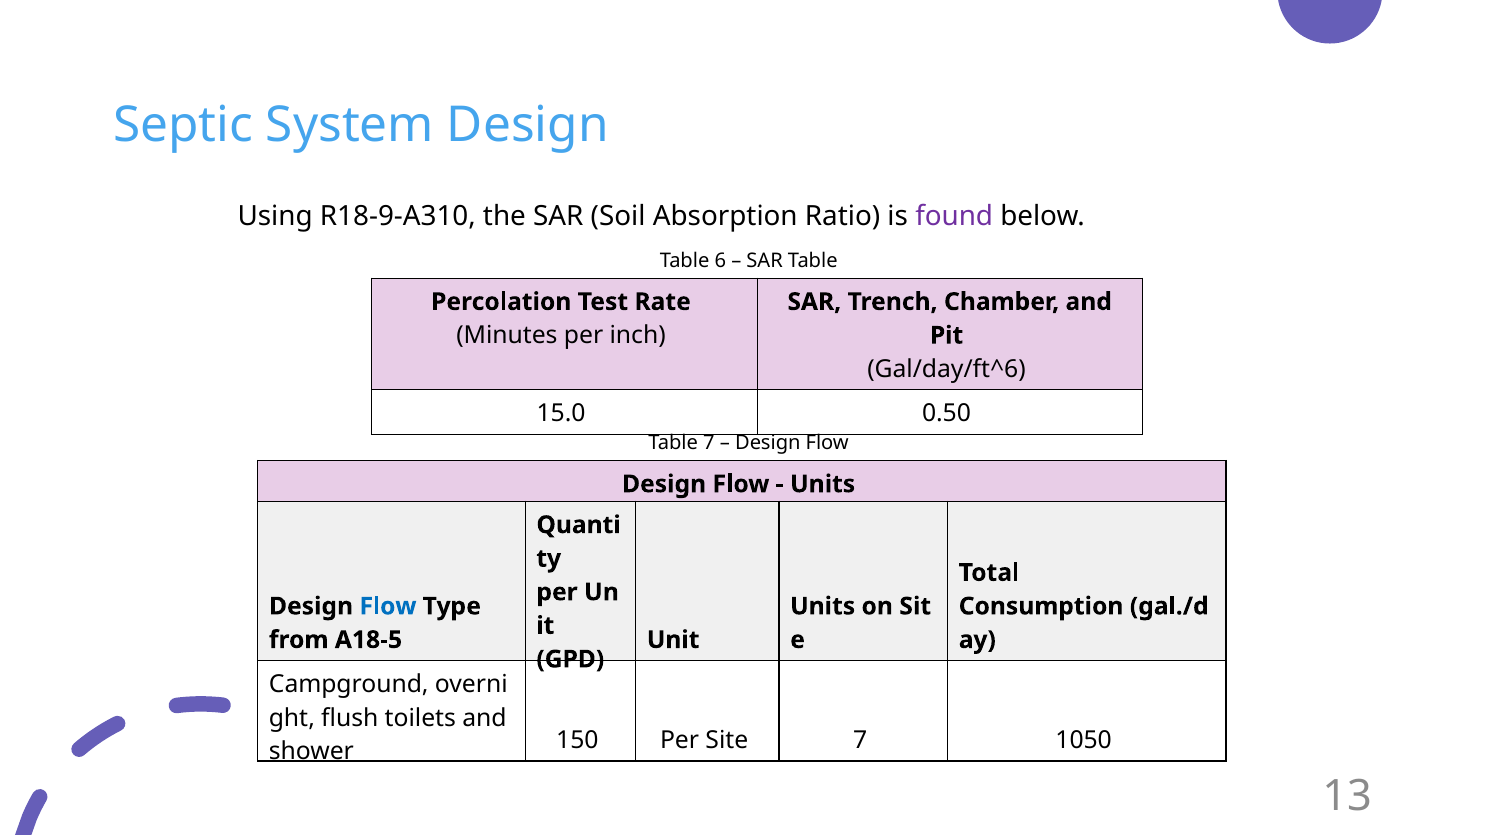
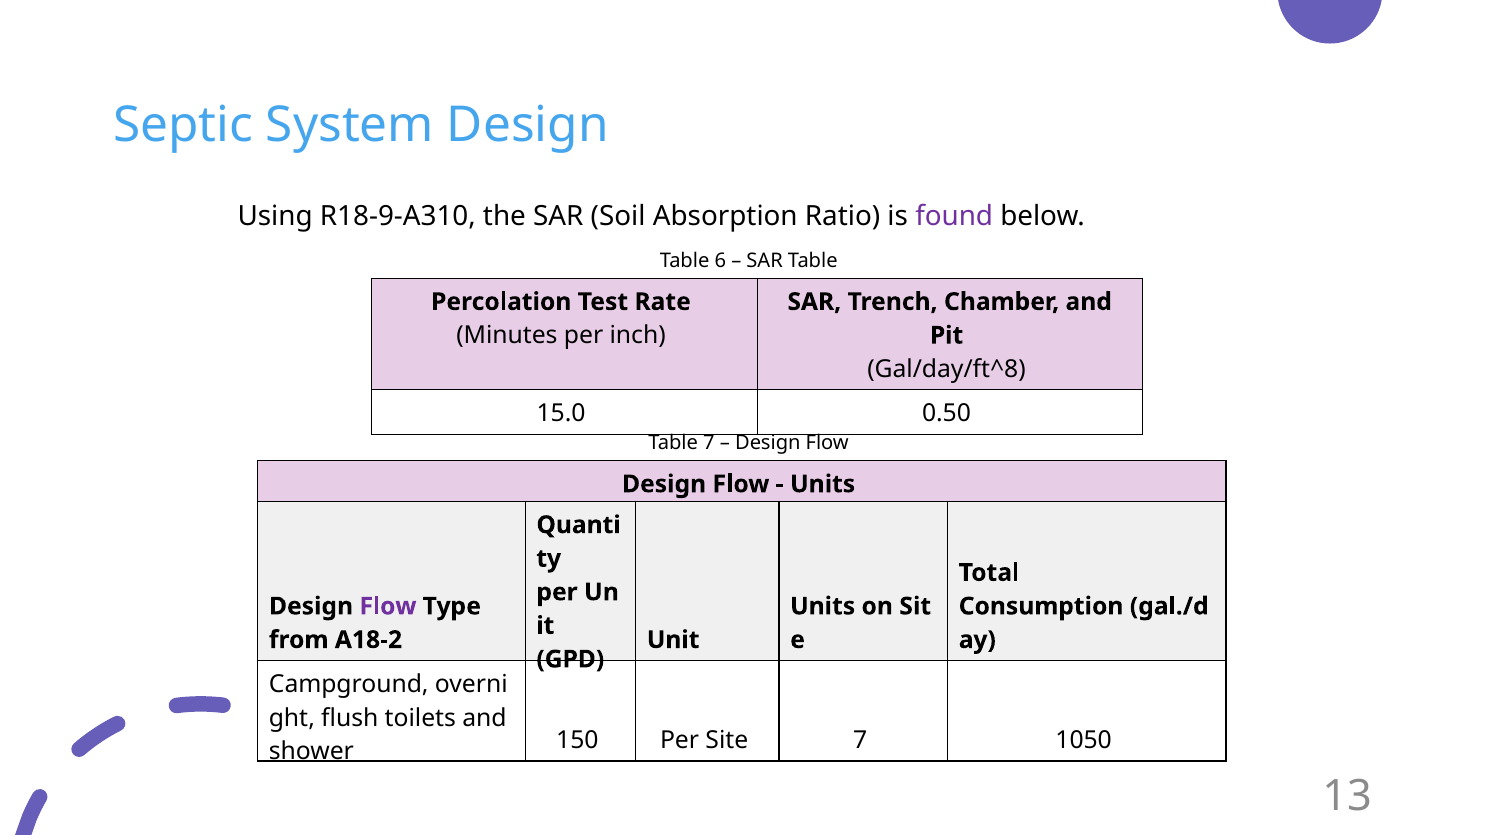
Gal/day/ft^6: Gal/day/ft^6 -> Gal/day/ft^8 (947, 369)
Flow colour: blue -> purple (388, 607)
A18-5: A18-5 -> A18-2 (368, 640)
